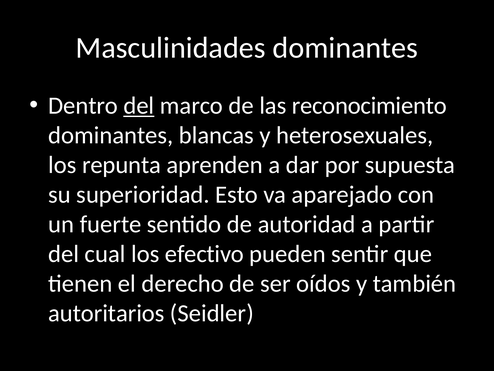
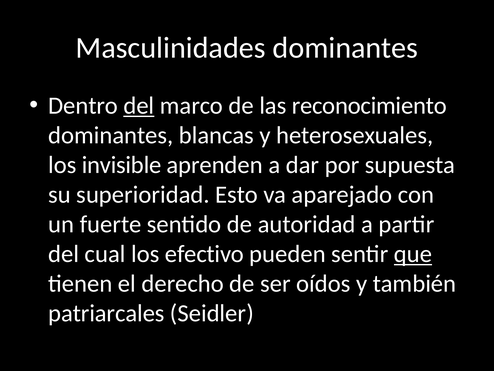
repunta: repunta -> invisible (122, 165)
que underline: none -> present (413, 254)
autoritarios: autoritarios -> patriarcales (106, 313)
